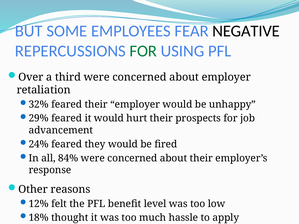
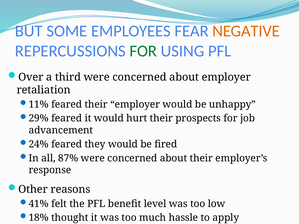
NEGATIVE colour: black -> orange (246, 31)
32%: 32% -> 11% (39, 104)
84%: 84% -> 87% (68, 158)
12%: 12% -> 41% (39, 204)
